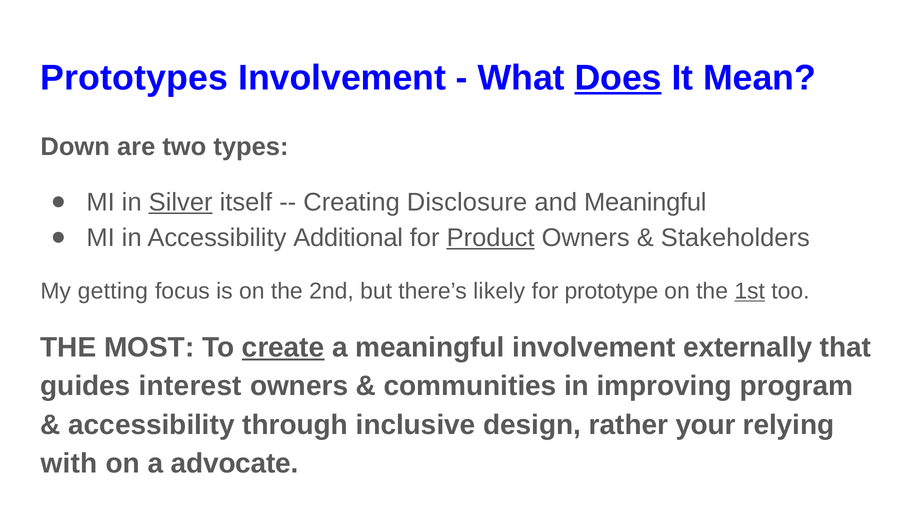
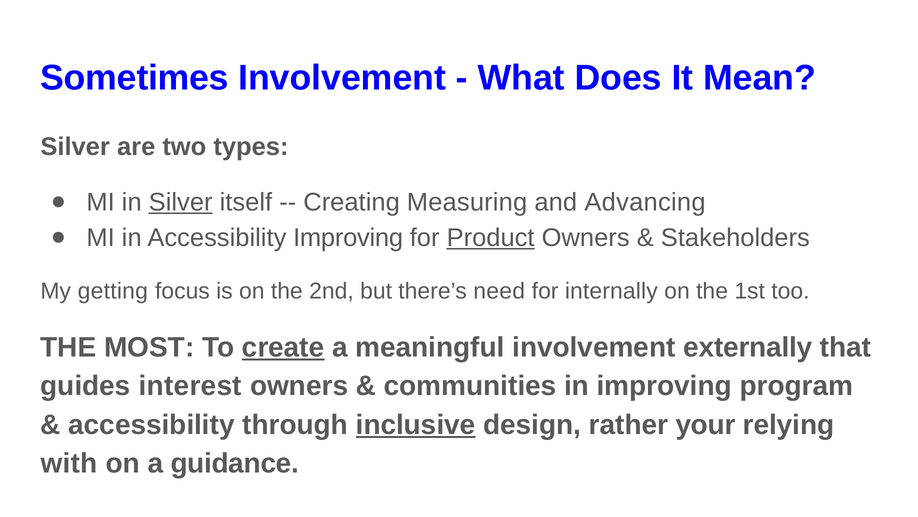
Prototypes: Prototypes -> Sometimes (135, 78)
Does underline: present -> none (618, 78)
Down: Down -> Silver (75, 147)
Disclosure: Disclosure -> Measuring (467, 202)
and Meaningful: Meaningful -> Advancing (645, 202)
Accessibility Additional: Additional -> Improving (348, 237)
likely: likely -> need (499, 291)
prototype: prototype -> internally (611, 291)
1st underline: present -> none (750, 291)
inclusive underline: none -> present (416, 424)
advocate: advocate -> guidance (235, 463)
